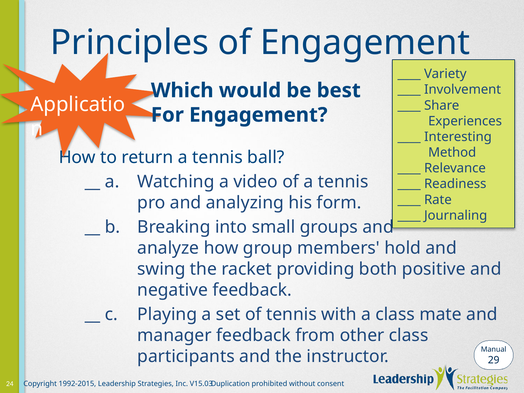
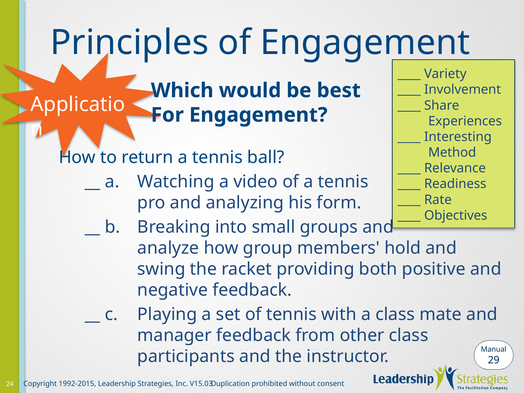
Journaling: Journaling -> Objectives (456, 215)
